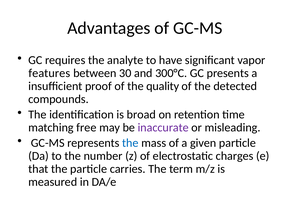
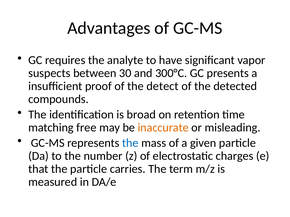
features: features -> suspects (49, 73)
quality: quality -> detect (163, 86)
inaccurate colour: purple -> orange (163, 128)
